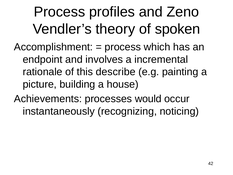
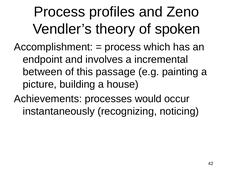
rationale: rationale -> between (43, 72)
describe: describe -> passage (116, 72)
